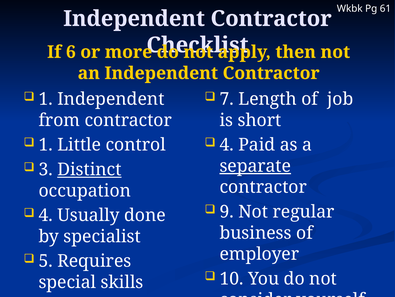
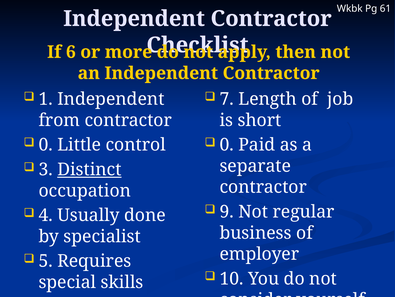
1: 1 -> 0 (46, 145)
4: 4 -> 0 (227, 145)
separate underline: present -> none (255, 166)
